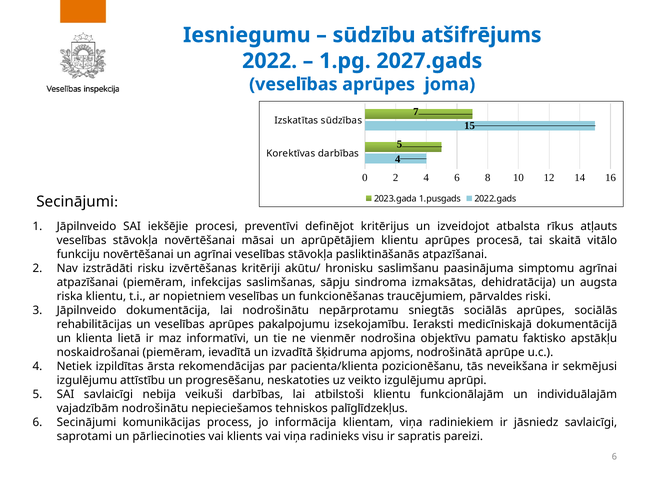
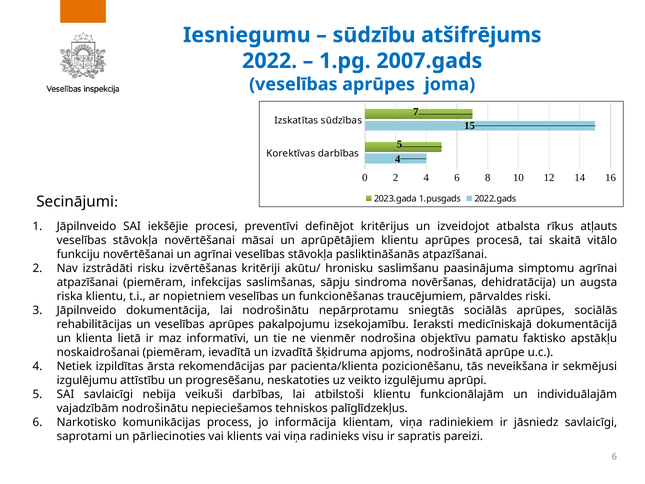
2027.gads: 2027.gads -> 2007.gads (429, 61)
izmaksātas: izmaksātas -> novēršanas (444, 282)
6 Secinājumi: Secinājumi -> Narkotisko (87, 422)
